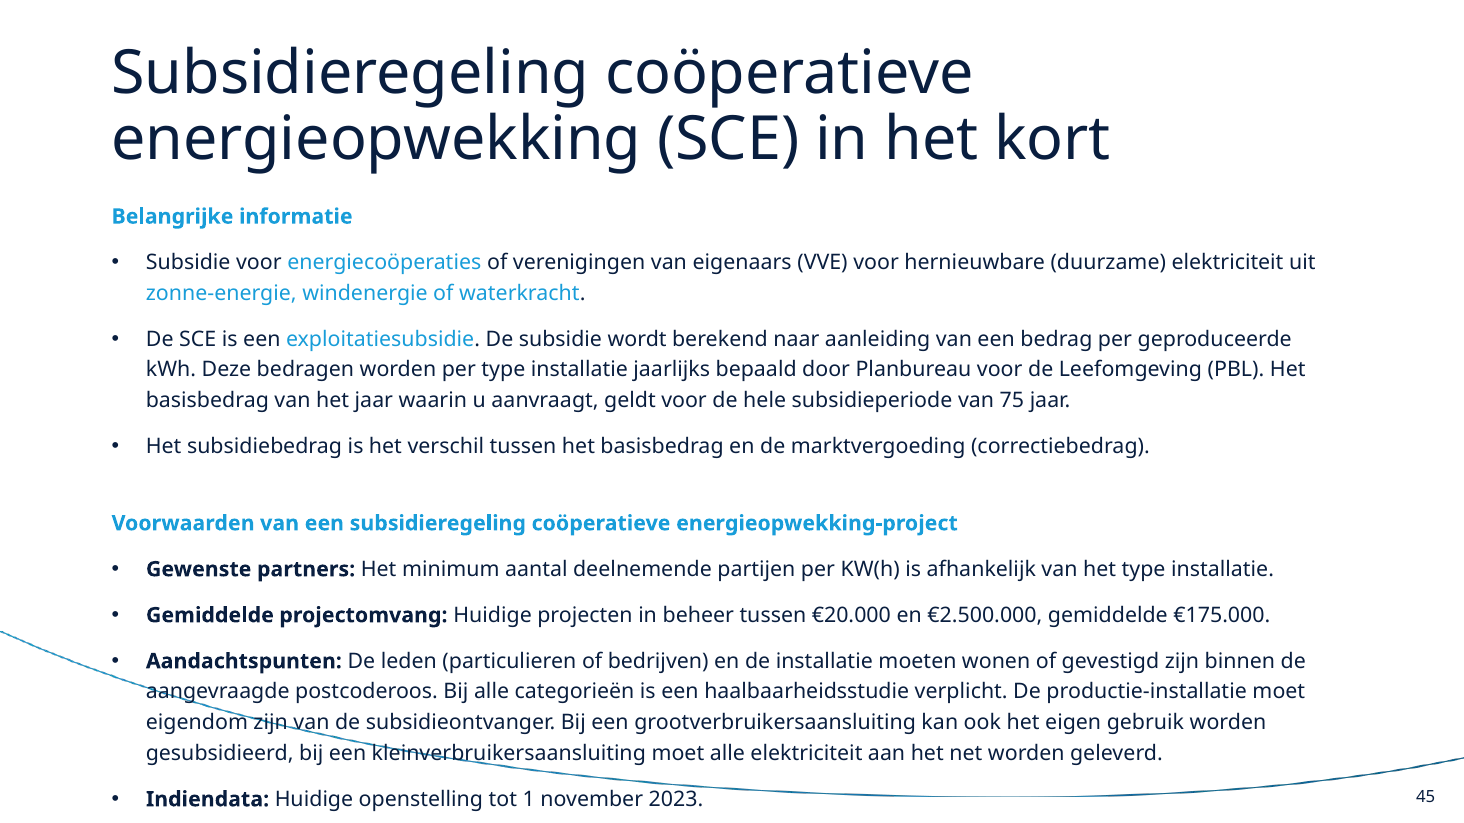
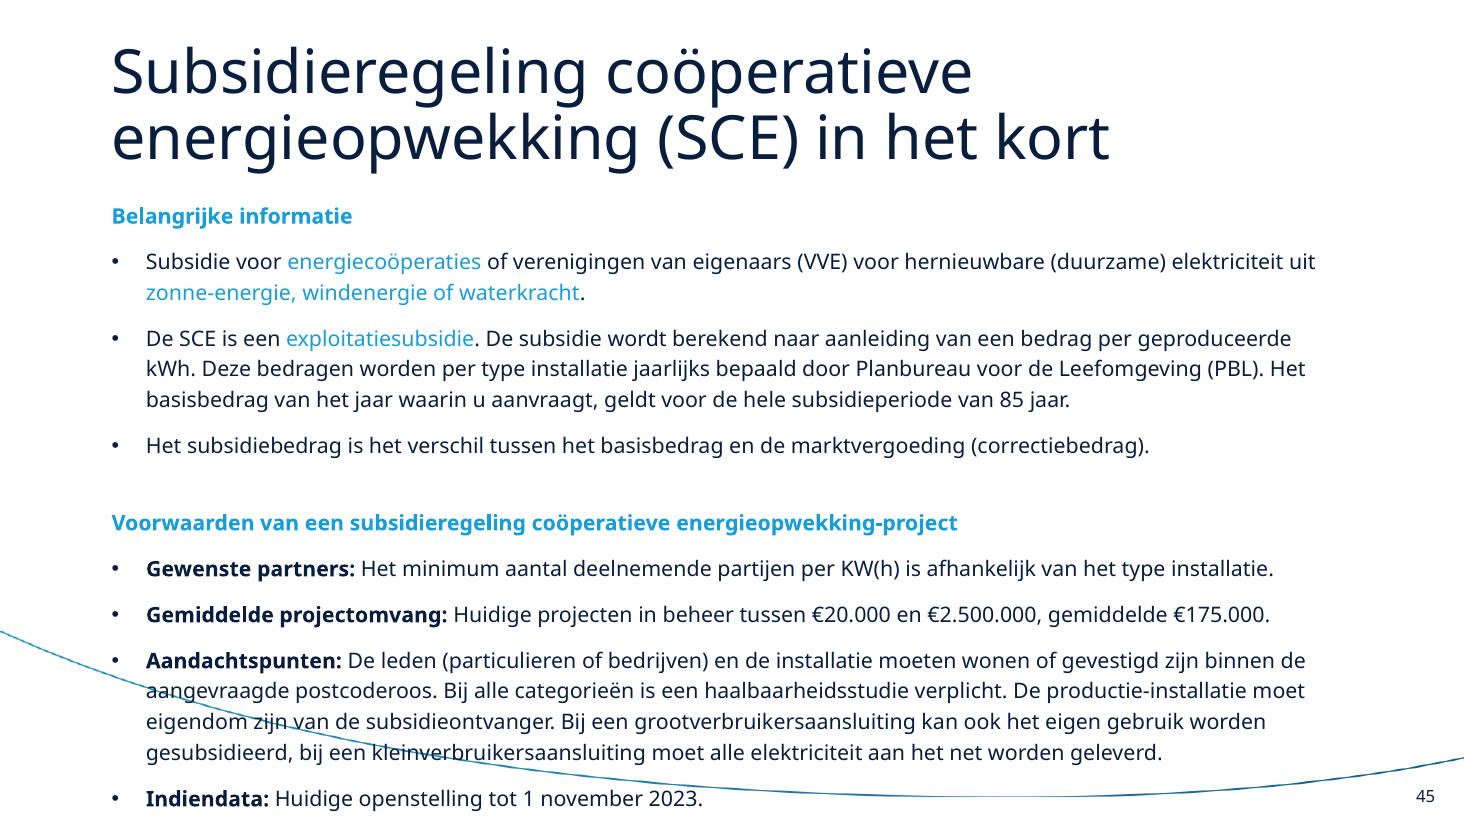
75: 75 -> 85 (1012, 401)
